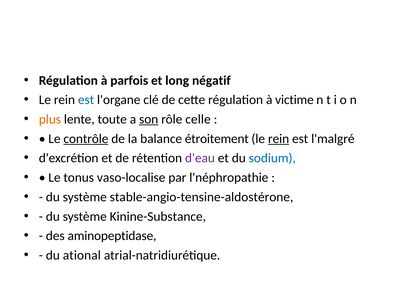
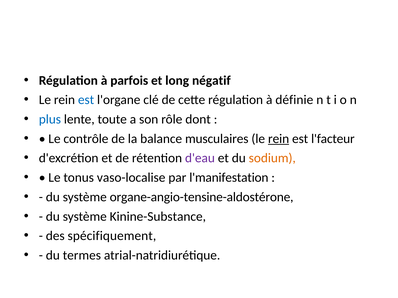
victime: victime -> définie (294, 100)
plus colour: orange -> blue (50, 119)
son underline: present -> none (149, 119)
celle: celle -> dont (198, 119)
contrôle underline: present -> none (86, 139)
étroitement: étroitement -> musculaires (217, 139)
l'malgré: l'malgré -> l'facteur (333, 139)
sodium colour: blue -> orange (272, 158)
l'néphropathie: l'néphropathie -> l'manifestation (229, 178)
stable-angio-tensine-aldostérone: stable-angio-tensine-aldostérone -> organe-angio-tensine-aldostérone (202, 197)
aminopeptidase: aminopeptidase -> spécifiquement (112, 236)
ational: ational -> termes (82, 256)
